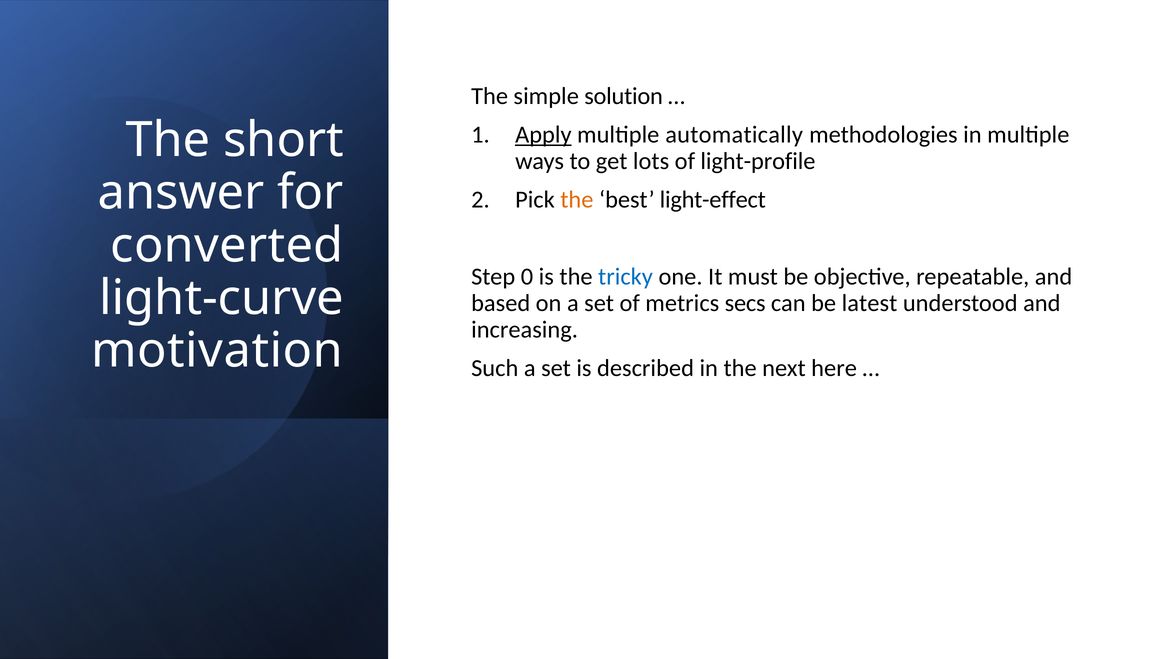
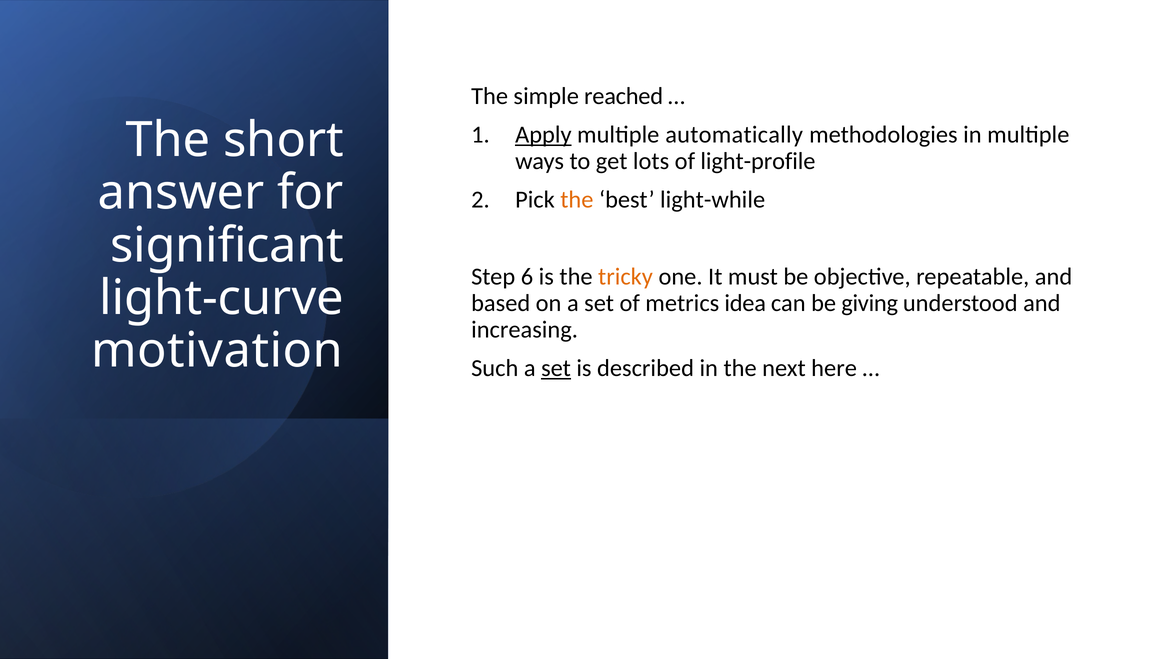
solution: solution -> reached (624, 96)
light-effect: light-effect -> light-while (713, 200)
converted: converted -> significant (227, 246)
0: 0 -> 6 (527, 277)
tricky colour: blue -> orange (625, 277)
secs: secs -> idea (745, 303)
latest: latest -> giving (870, 303)
set underline: none -> present (556, 368)
